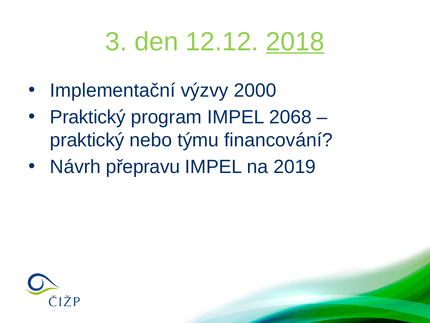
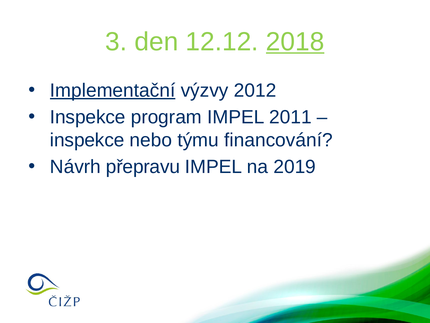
Implementační underline: none -> present (113, 90)
2000: 2000 -> 2012 (255, 90)
Praktický: Praktický -> Inspekce (88, 117)
2068: 2068 -> 2011 (290, 117)
praktický: praktický -> inspekce (87, 140)
